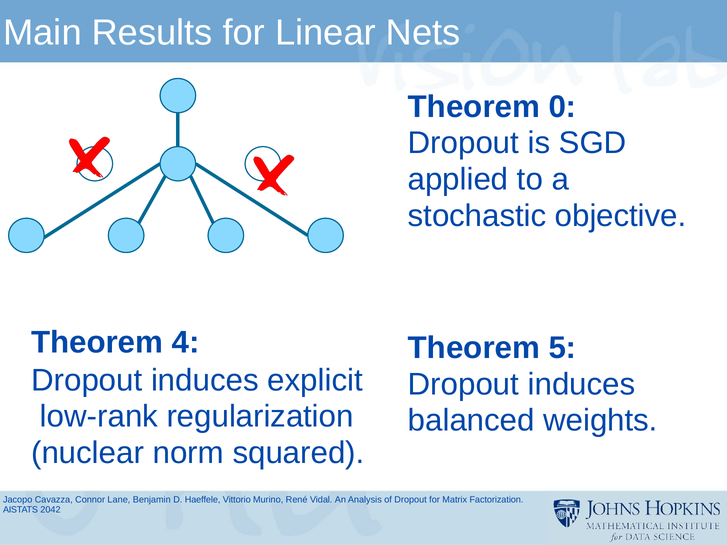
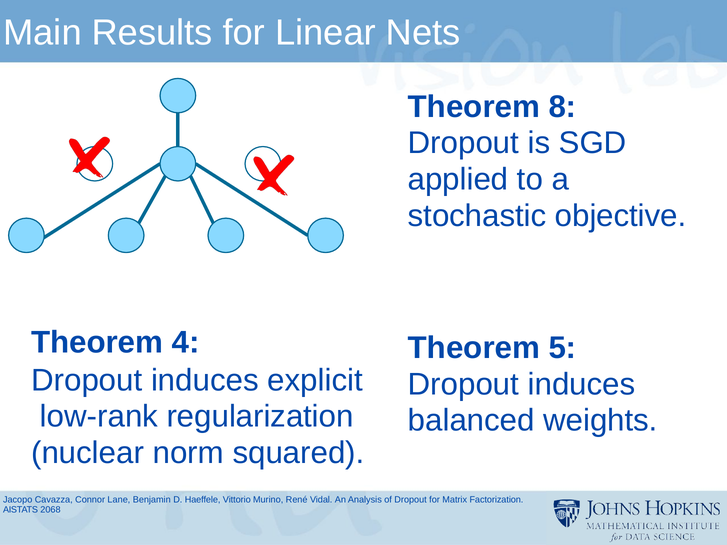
0: 0 -> 8 (562, 107)
2042: 2042 -> 2068 (50, 510)
